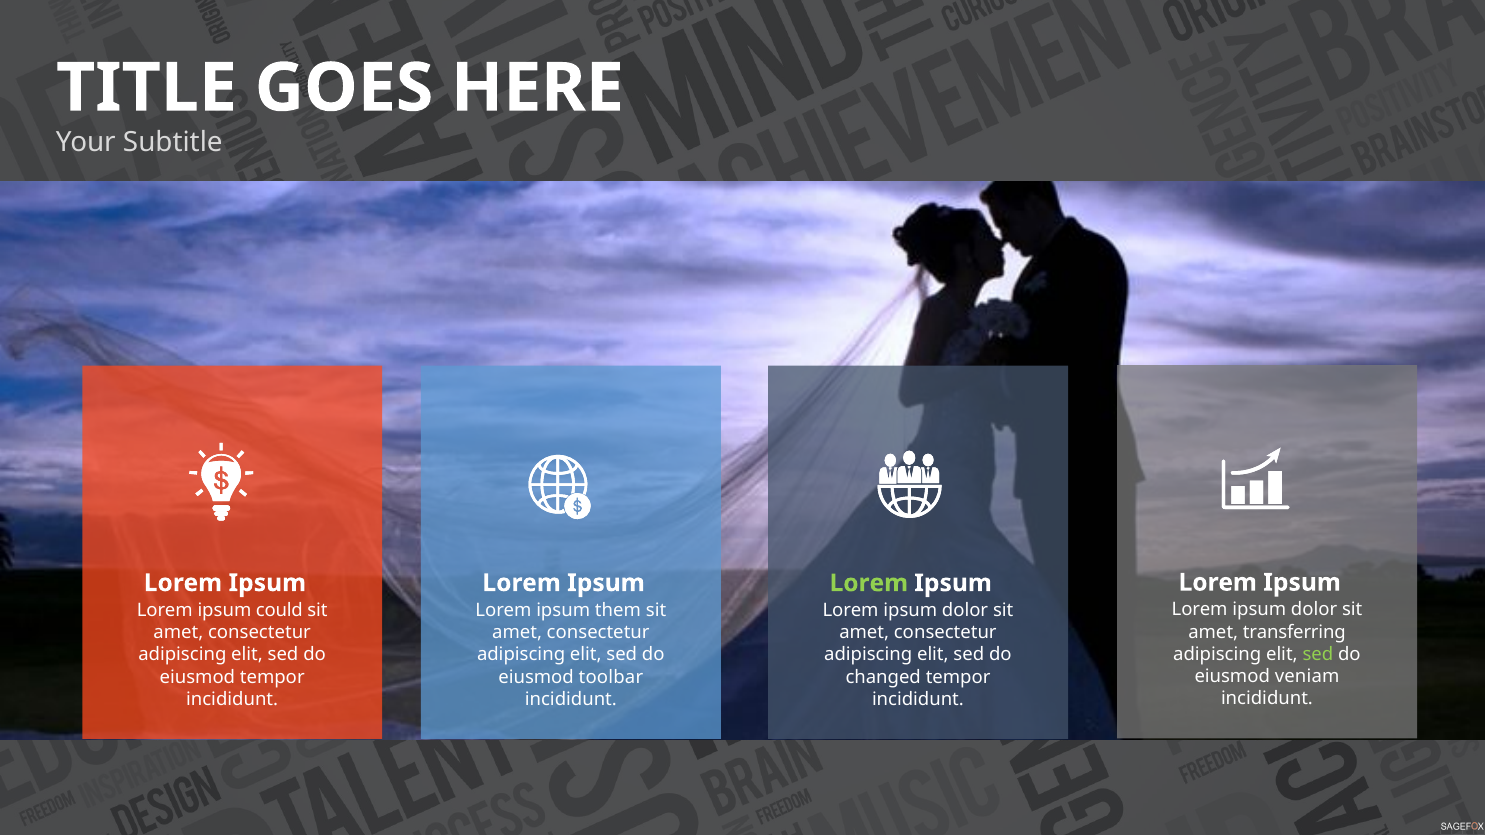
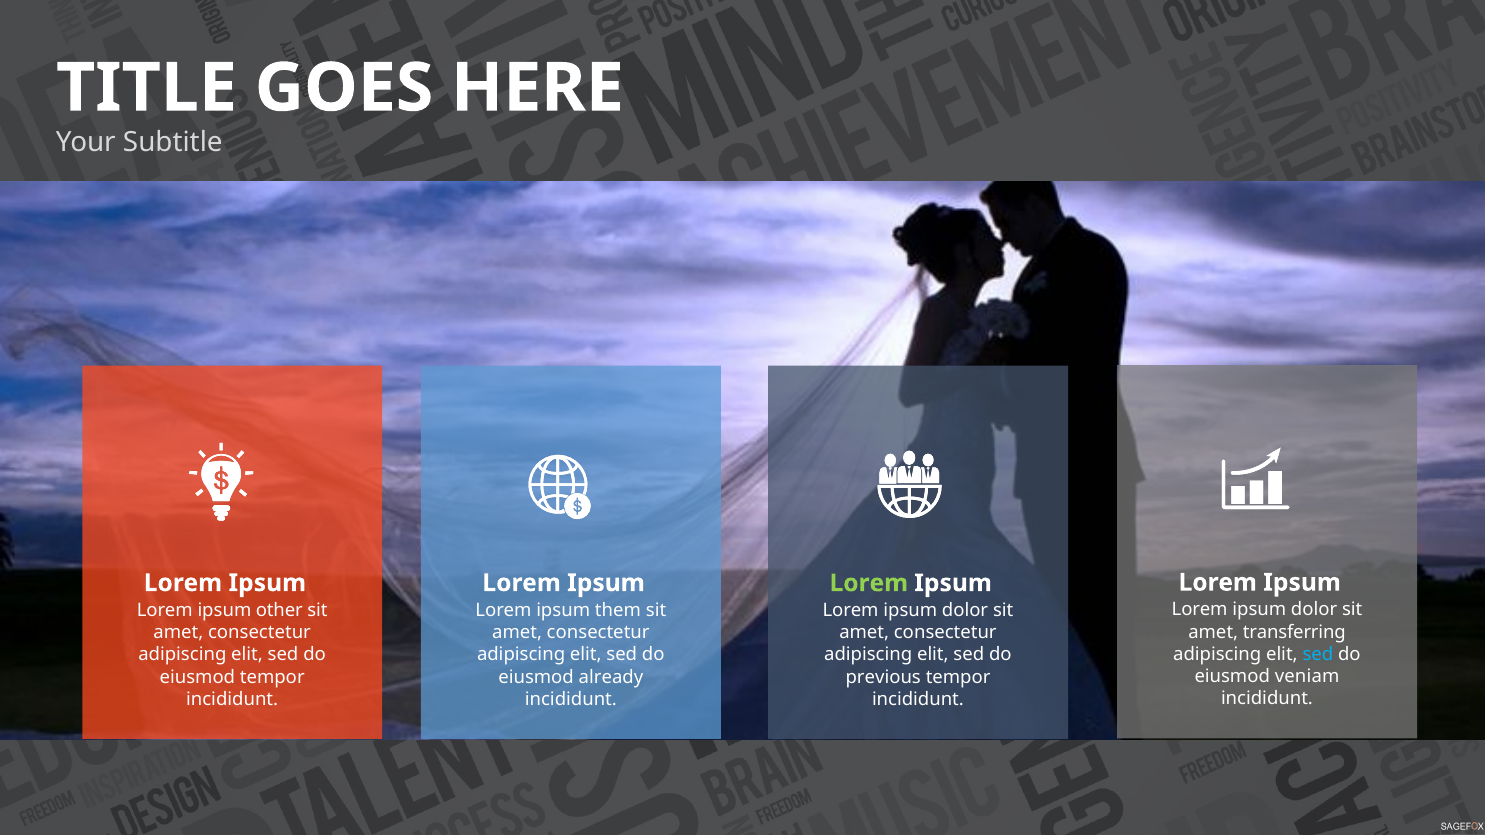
could: could -> other (279, 610)
sed colour: light green -> light blue (1318, 654)
toolbar: toolbar -> already (611, 677)
changed: changed -> previous (883, 677)
